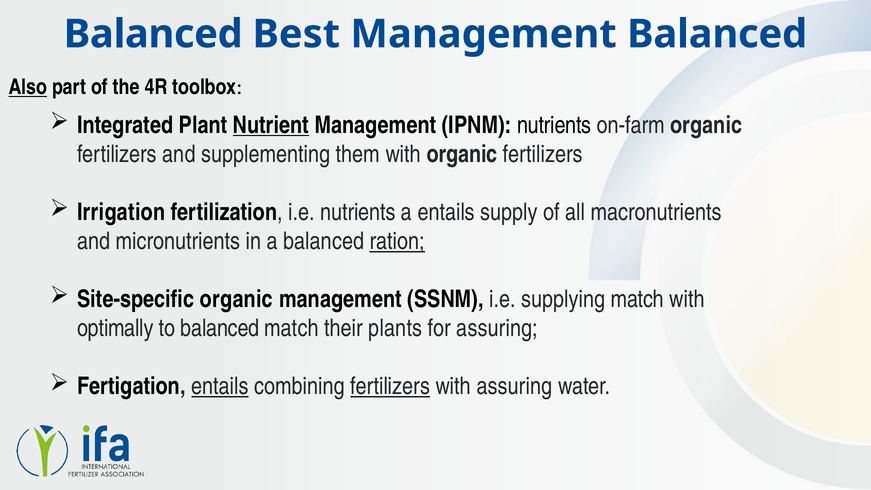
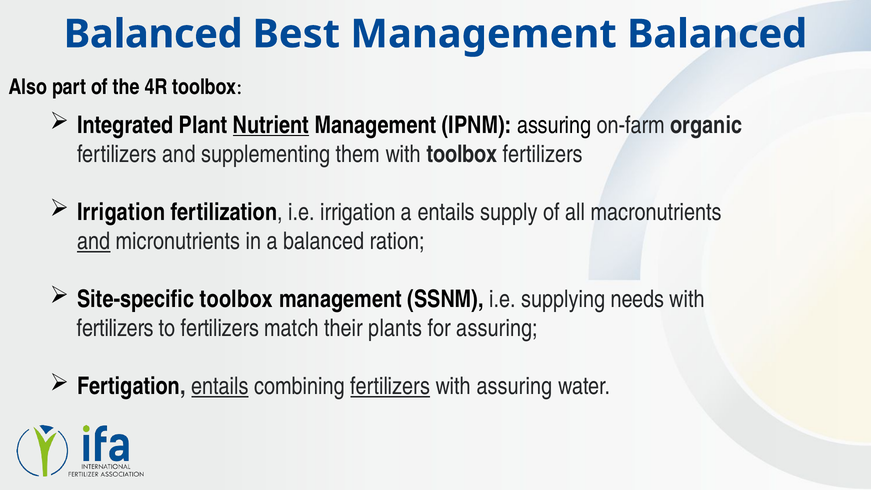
Also underline: present -> none (28, 87)
IPNM nutrients: nutrients -> assuring (554, 125)
with organic: organic -> toolbox (462, 154)
i.e nutrients: nutrients -> irrigation (358, 212)
and underline: none -> present (94, 241)
ration underline: present -> none (397, 241)
Site-specific organic: organic -> toolbox (236, 299)
supplying match: match -> needs (637, 299)
optimally: optimally -> fertilizers (115, 328)
to balanced: balanced -> fertilizers (220, 328)
